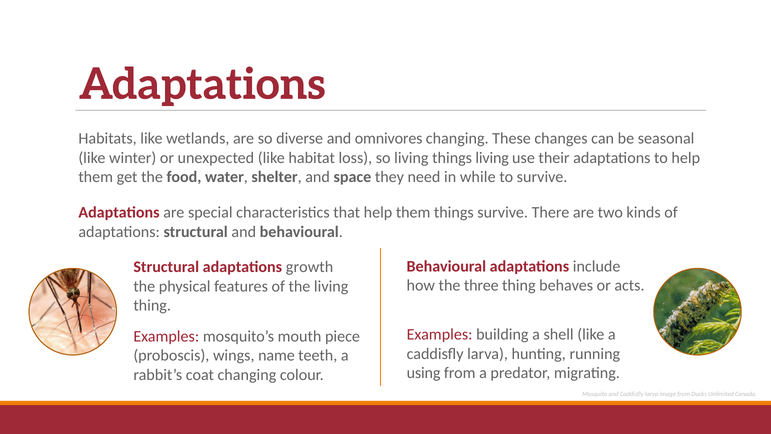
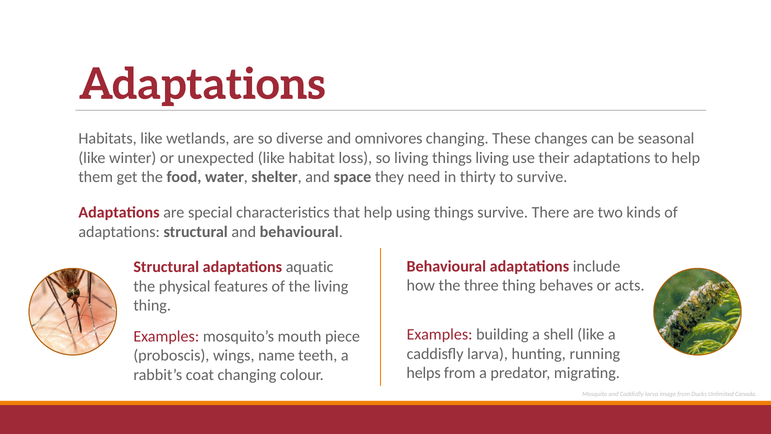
while: while -> thirty (478, 177)
that help them: them -> using (413, 212)
growth: growth -> aquatic (310, 267)
using: using -> helps (424, 373)
